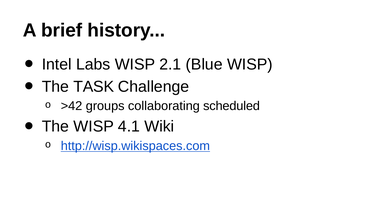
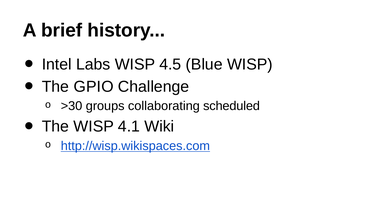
2.1: 2.1 -> 4.5 (170, 64)
TASK: TASK -> GPIO (94, 86)
>42: >42 -> >30 (72, 106)
